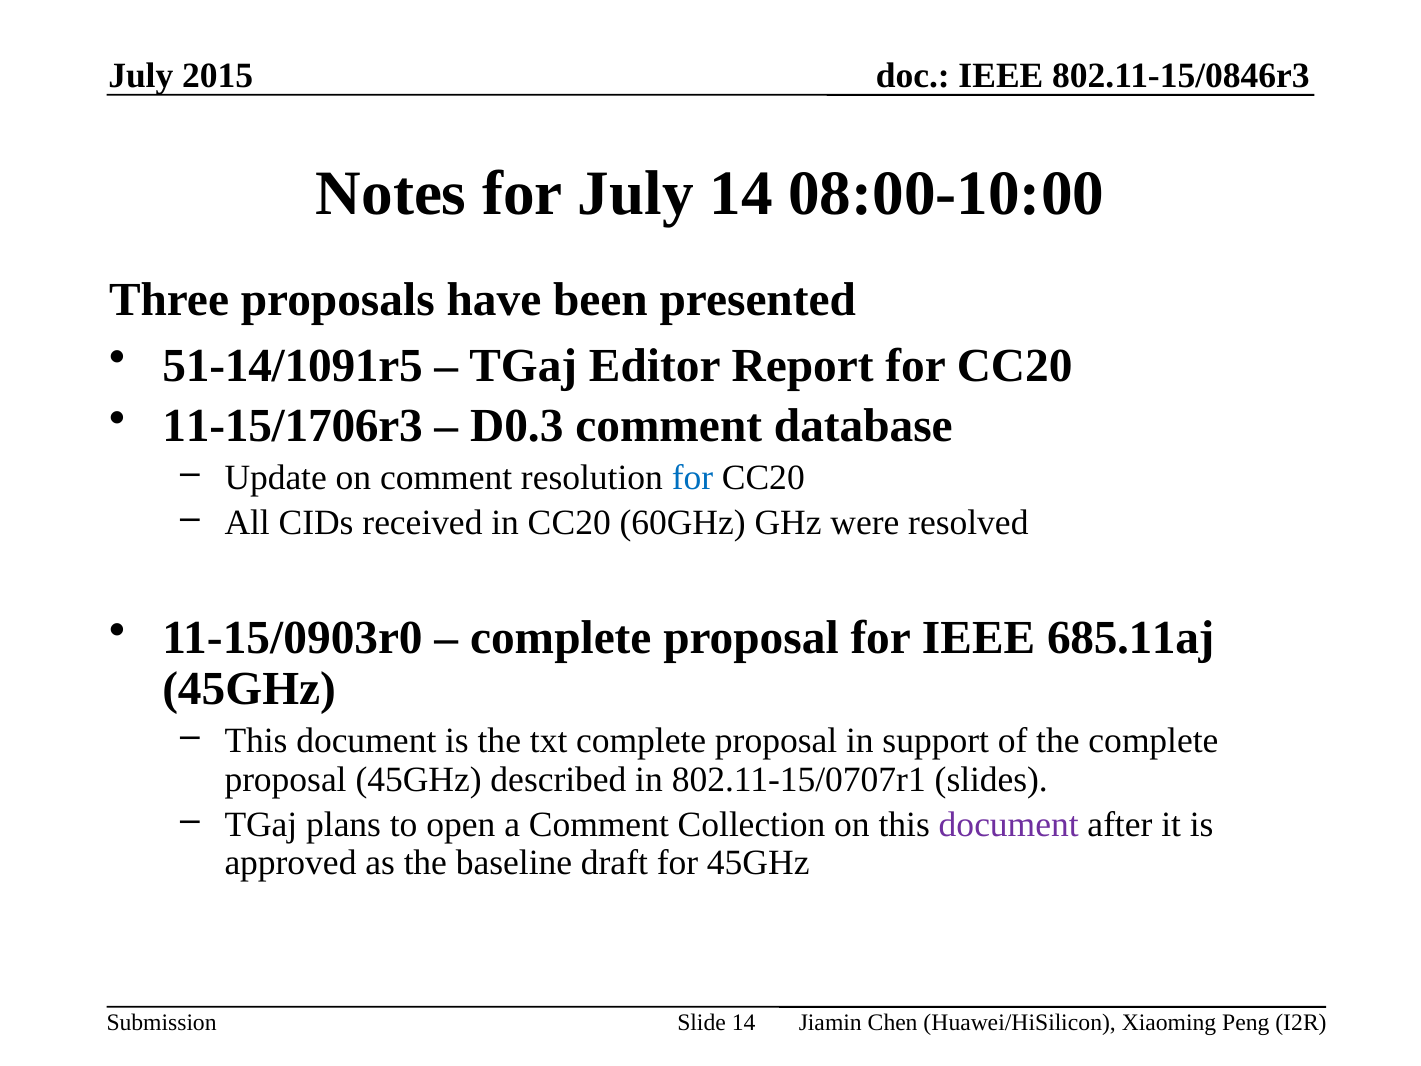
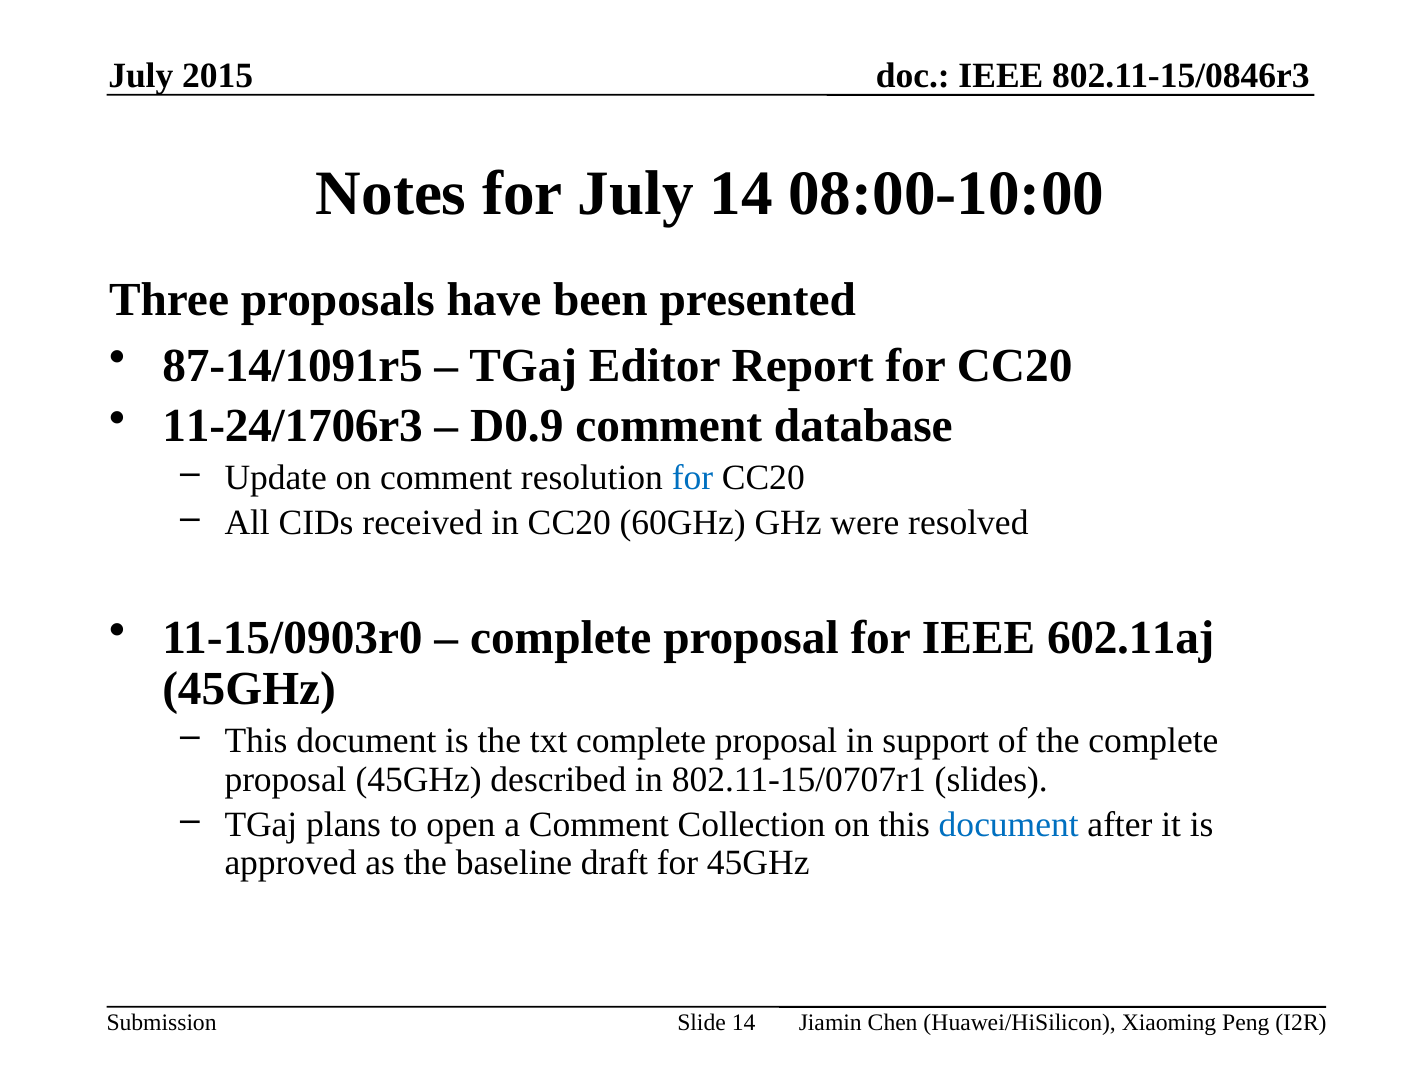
51-14/1091r5: 51-14/1091r5 -> 87-14/1091r5 (293, 366)
11-15/1706r3: 11-15/1706r3 -> 11-24/1706r3 (293, 426)
D0.3: D0.3 -> D0.9 (517, 426)
685.11aj: 685.11aj -> 602.11aj (1131, 638)
document colour: purple -> blue (1009, 825)
